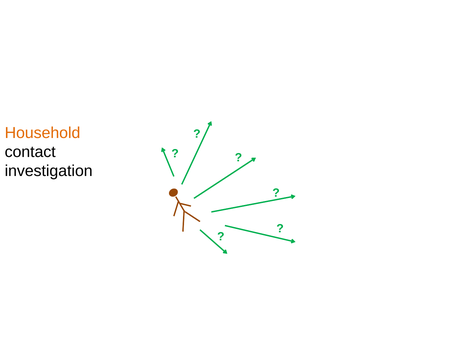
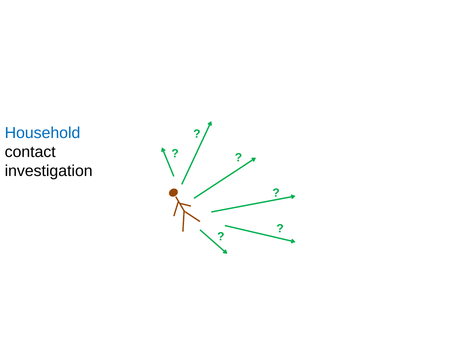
Household colour: orange -> blue (43, 133)
